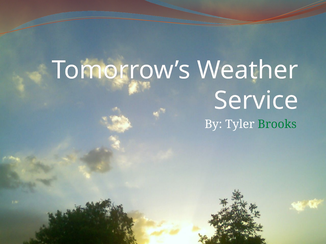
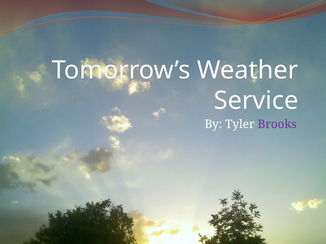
Brooks colour: green -> purple (277, 125)
